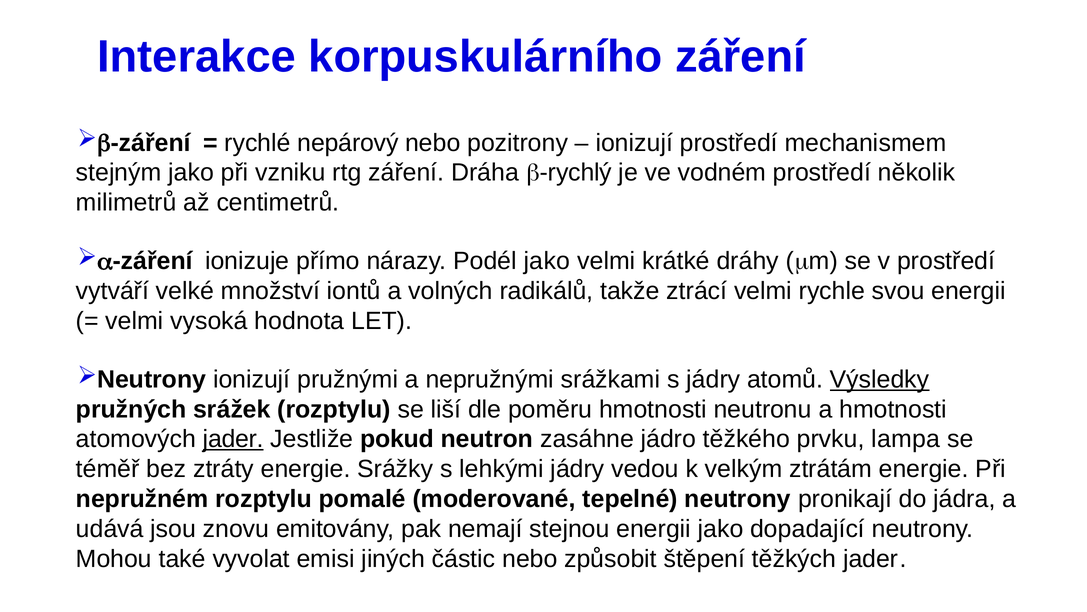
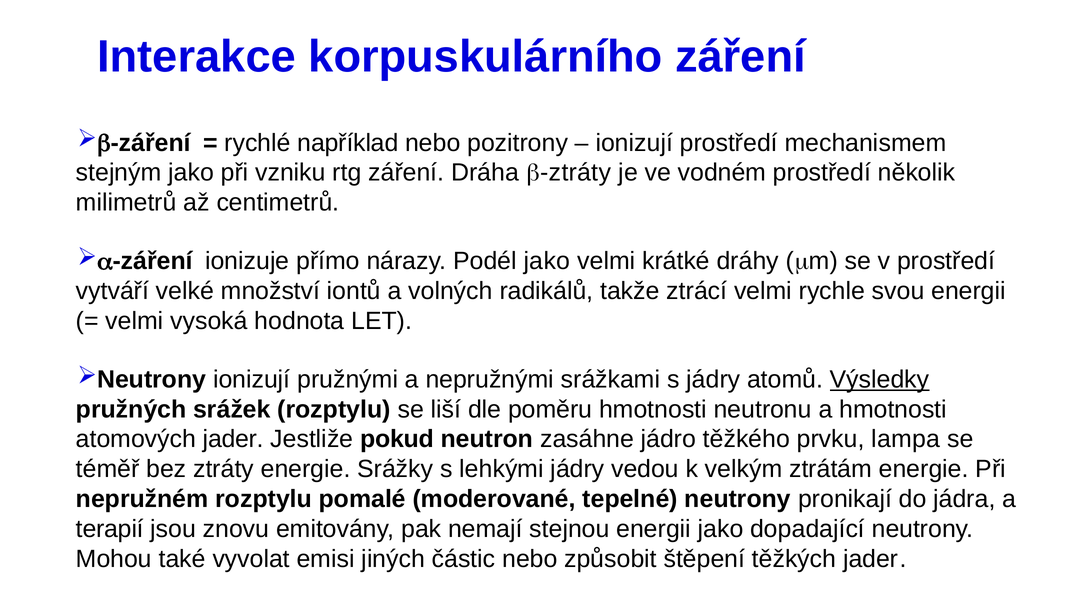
nepárový: nepárový -> například (348, 143)
rychlý: rychlý -> ztráty (576, 173)
jader underline: present -> none (233, 439)
udává: udává -> terapií (110, 528)
